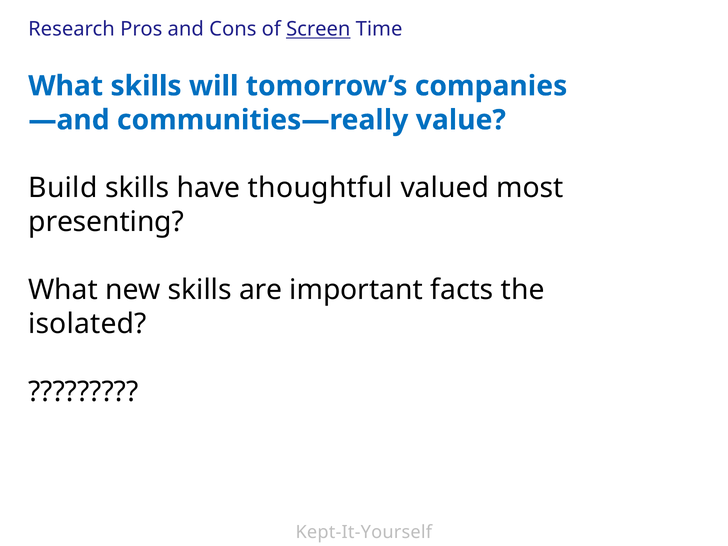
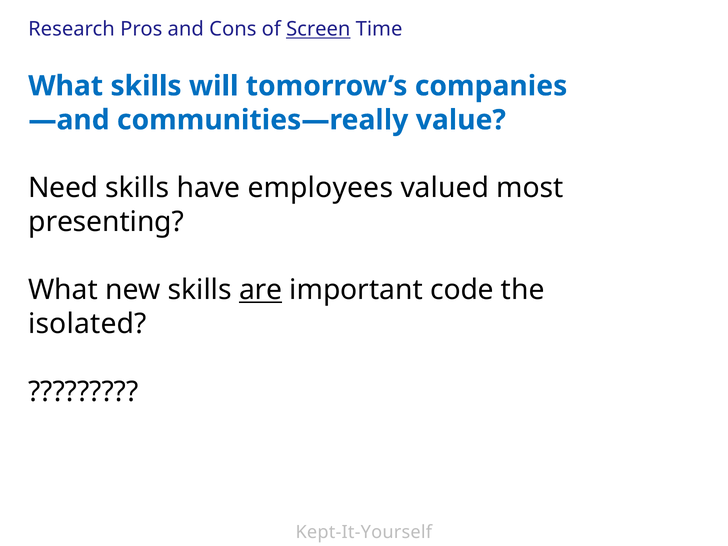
Build: Build -> Need (63, 188)
thoughtful: thoughtful -> employees (320, 188)
are underline: none -> present (261, 290)
facts: facts -> code (462, 290)
